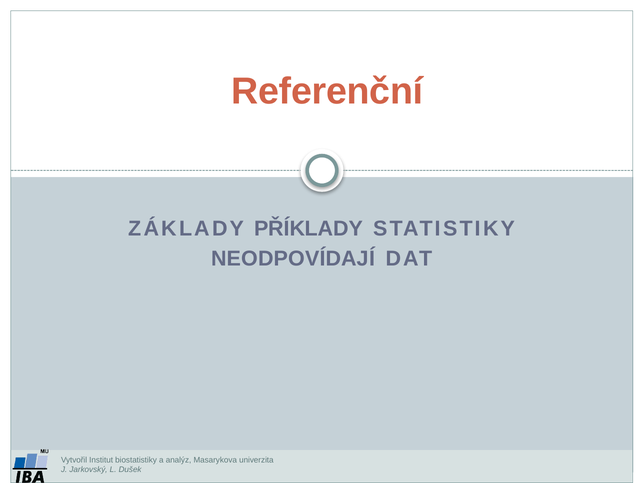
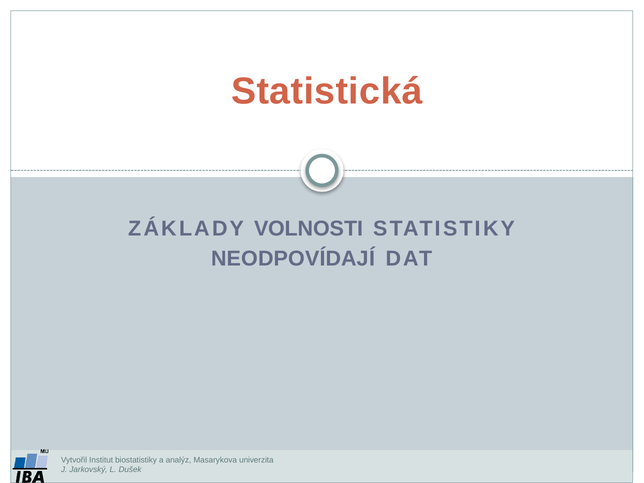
Referenční: Referenční -> Statistická (327, 92)
PŘÍKLADY: PŘÍKLADY -> VOLNOSTI (309, 229)
